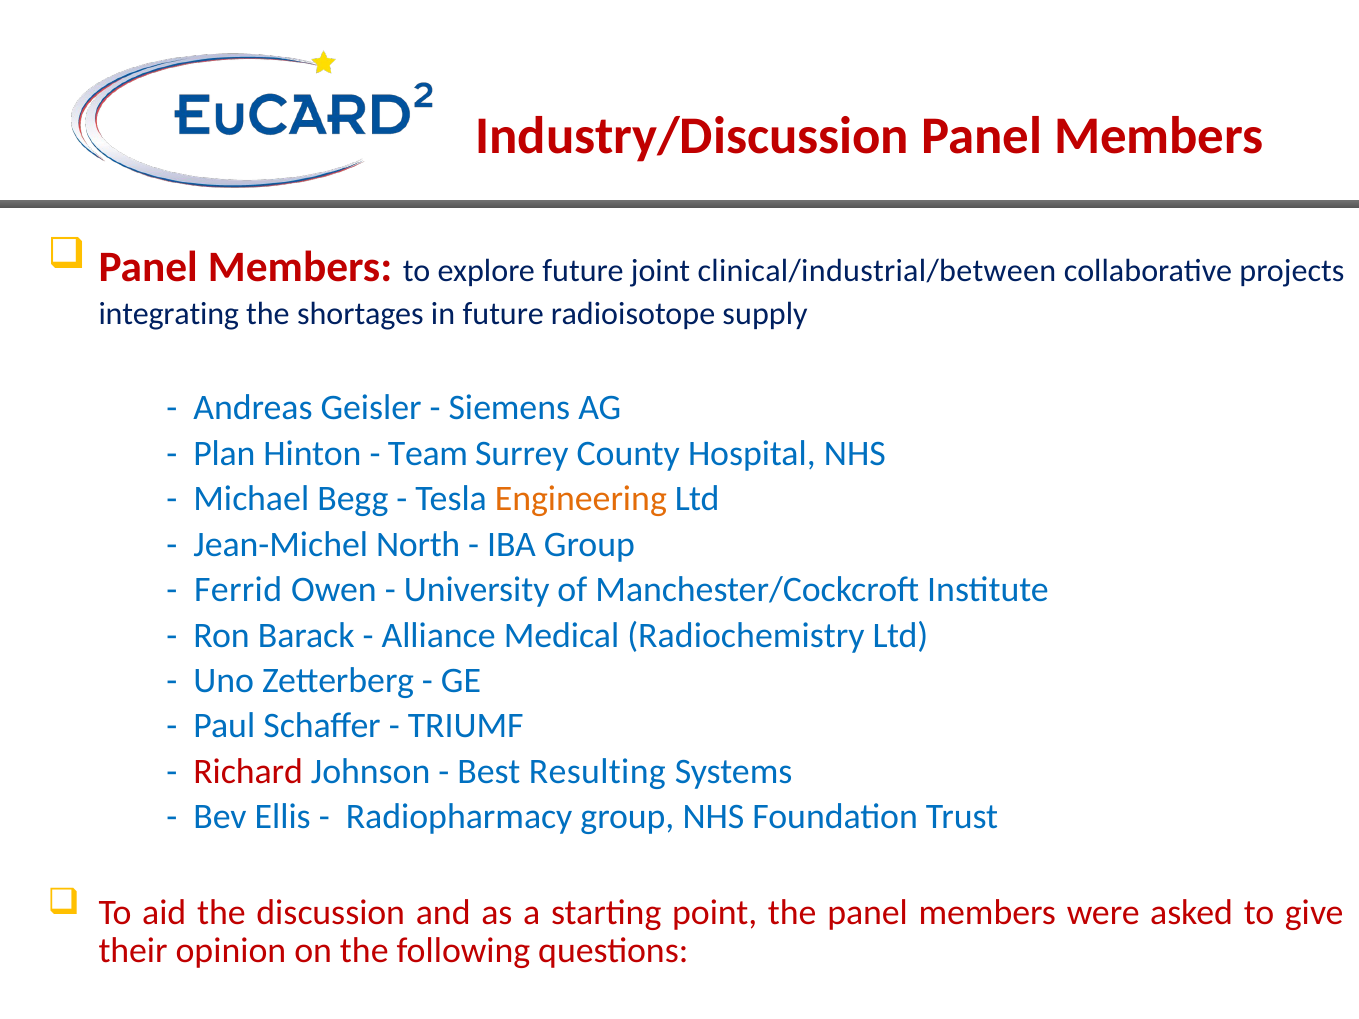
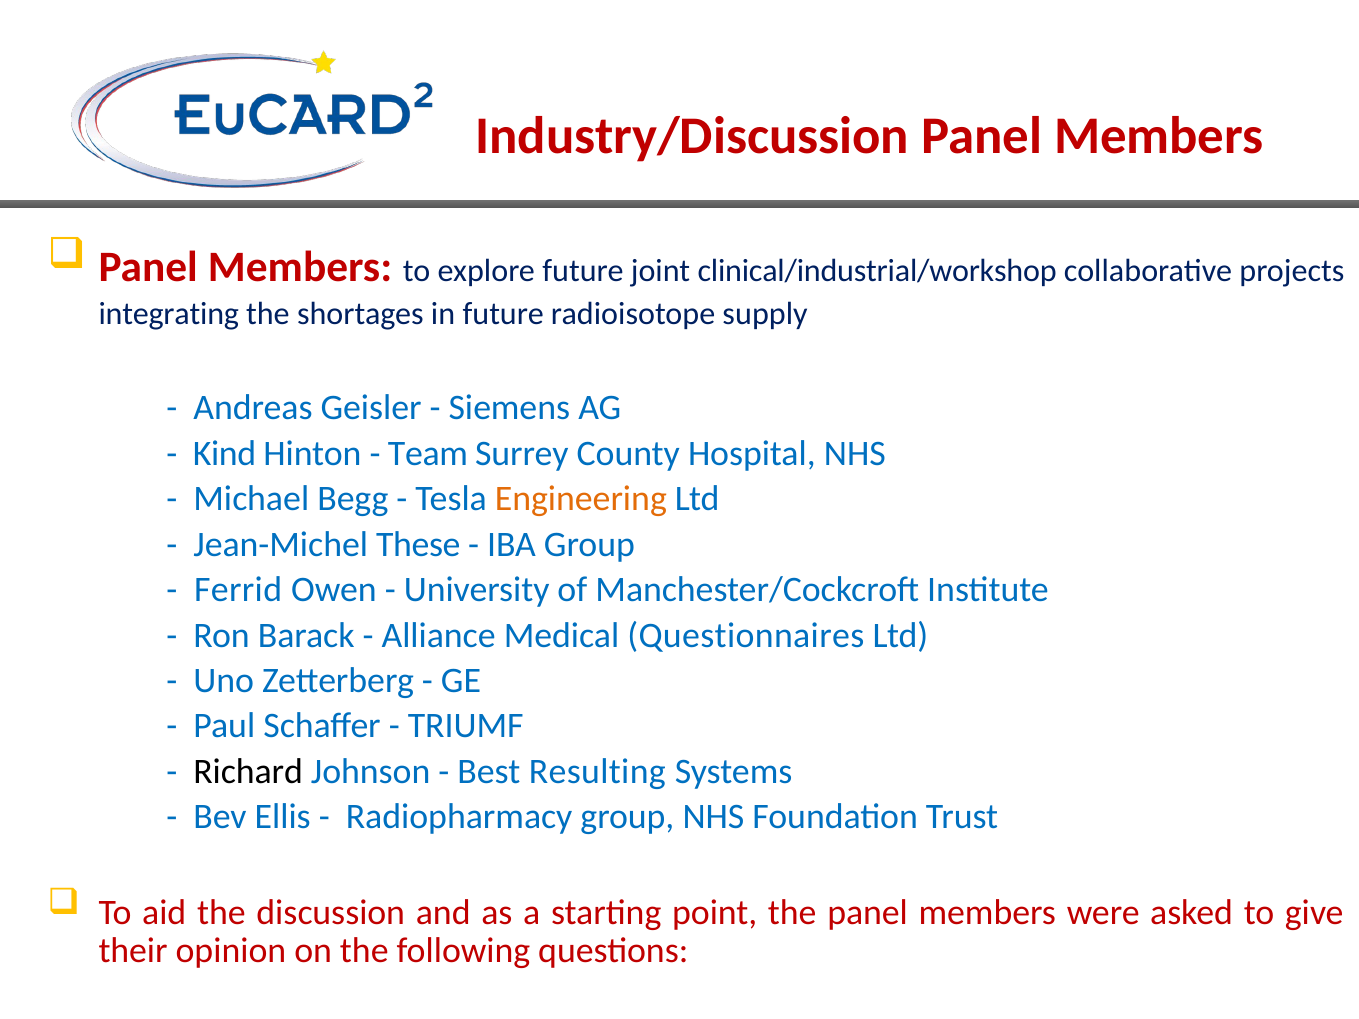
clinical/industrial/between: clinical/industrial/between -> clinical/industrial/workshop (877, 271)
Plan: Plan -> Kind (224, 453)
North: North -> These (418, 544)
Radiochemistry: Radiochemistry -> Questionnaires (746, 635)
Richard colour: red -> black (248, 772)
